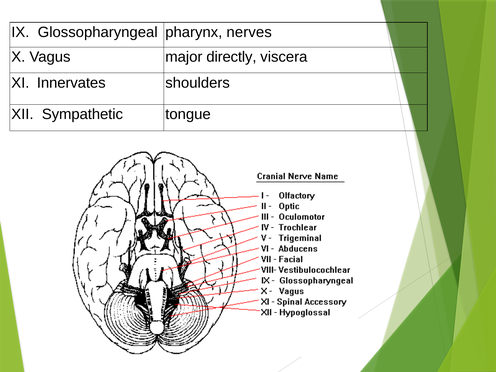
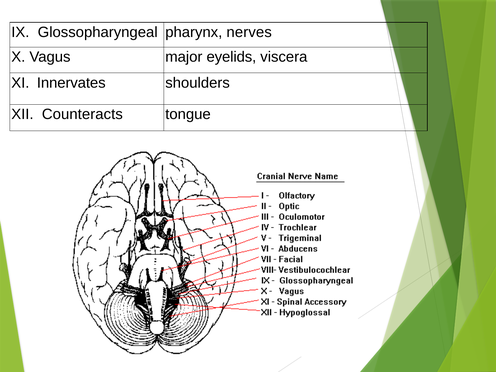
directly: directly -> eyelids (231, 57)
Sympathetic: Sympathetic -> Counteracts (82, 114)
